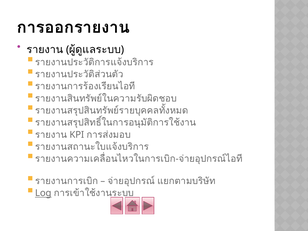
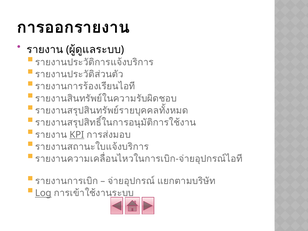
KPI underline: none -> present (77, 135)
